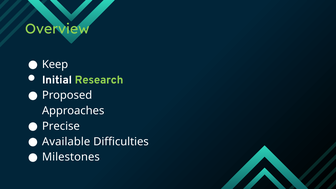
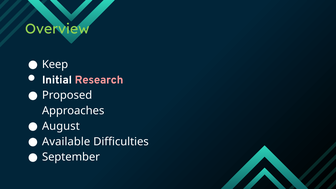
Research colour: light green -> pink (99, 80)
Precise: Precise -> August (61, 126)
Milestones: Milestones -> September (71, 157)
